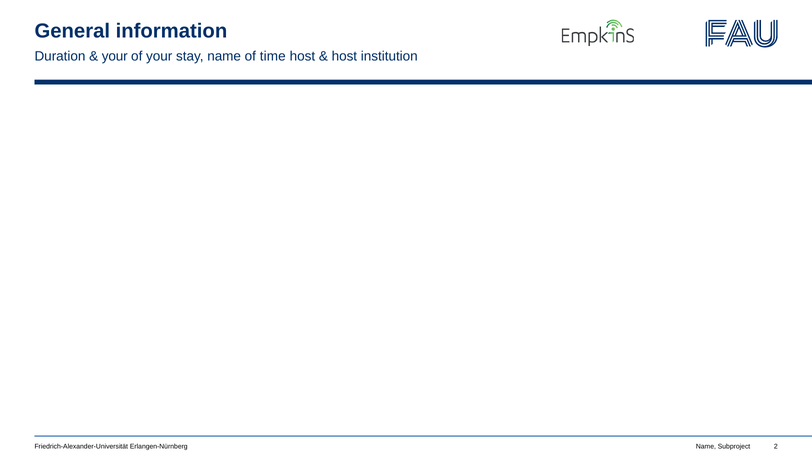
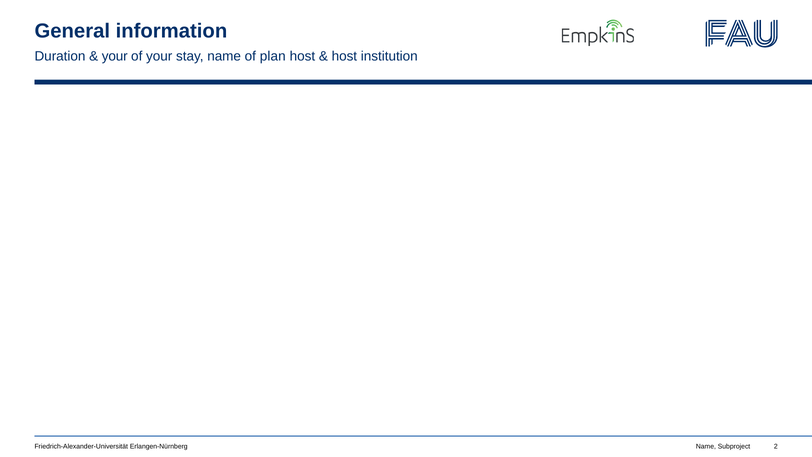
time: time -> plan (273, 56)
